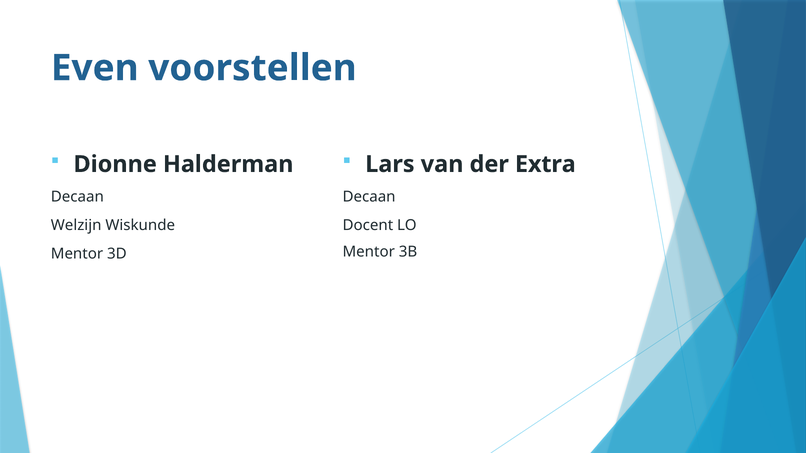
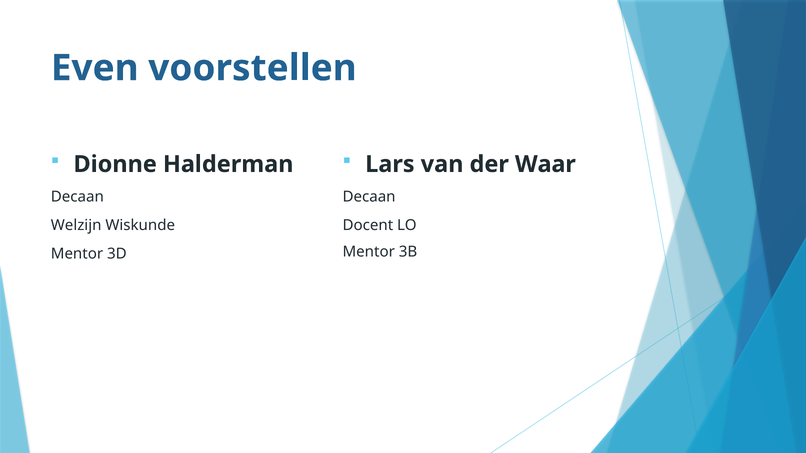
Extra: Extra -> Waar (545, 164)
